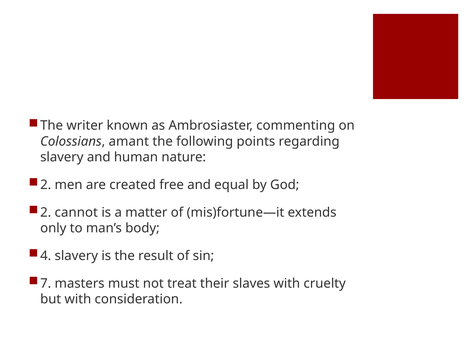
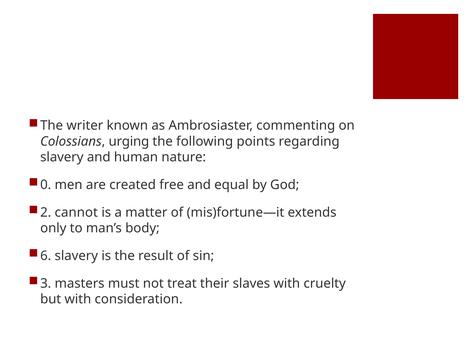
amant: amant -> urging (129, 141)
2: 2 -> 0 (46, 185)
4: 4 -> 6 (46, 256)
7: 7 -> 3 (46, 283)
